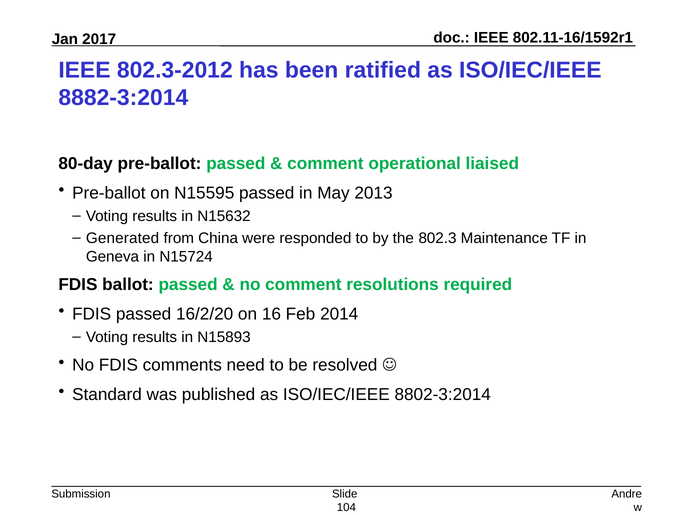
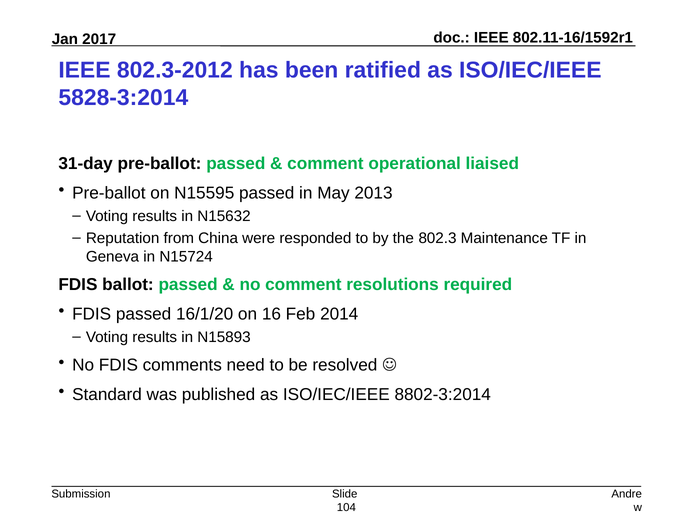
8882-3:2014: 8882-3:2014 -> 5828-3:2014 (123, 98)
80-day: 80-day -> 31-day (86, 164)
Generated: Generated -> Reputation (123, 238)
16/2/20: 16/2/20 -> 16/1/20 (205, 314)
